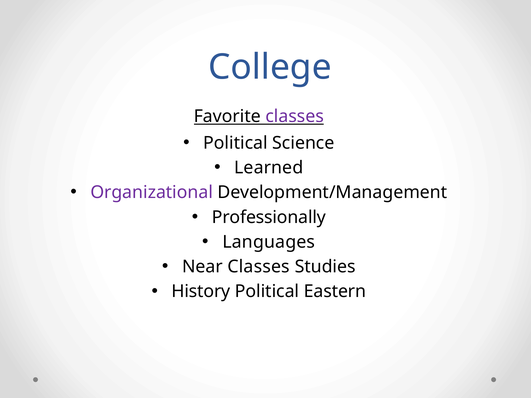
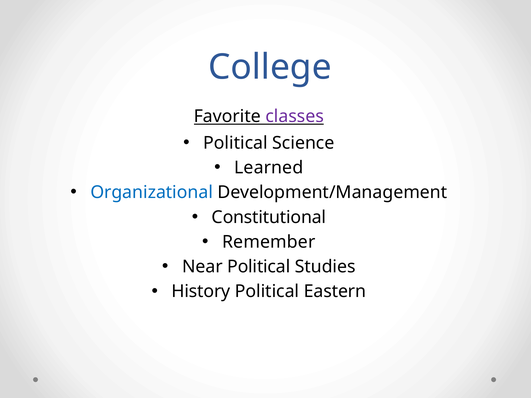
Organizational colour: purple -> blue (152, 193)
Professionally: Professionally -> Constitutional (269, 217)
Languages: Languages -> Remember (269, 242)
Near Classes: Classes -> Political (259, 267)
